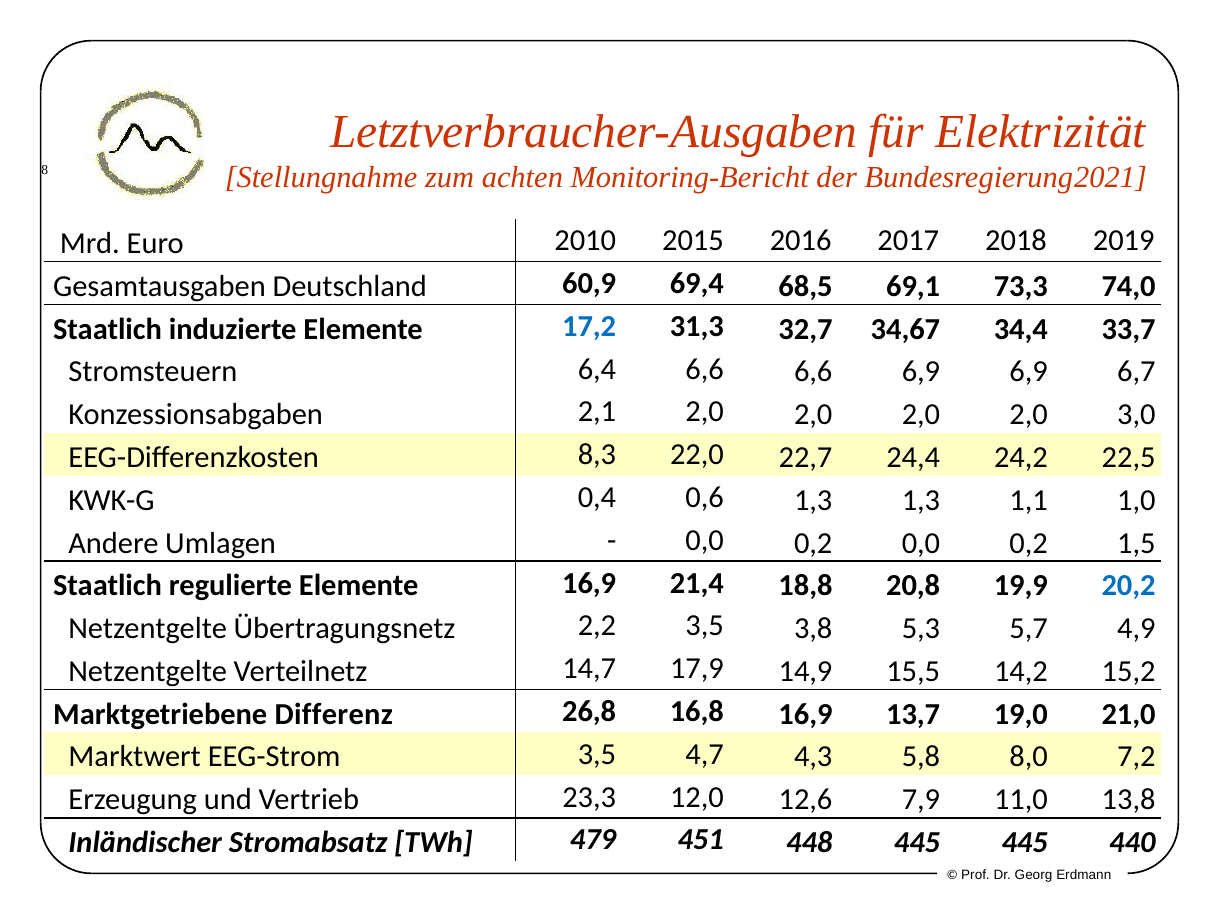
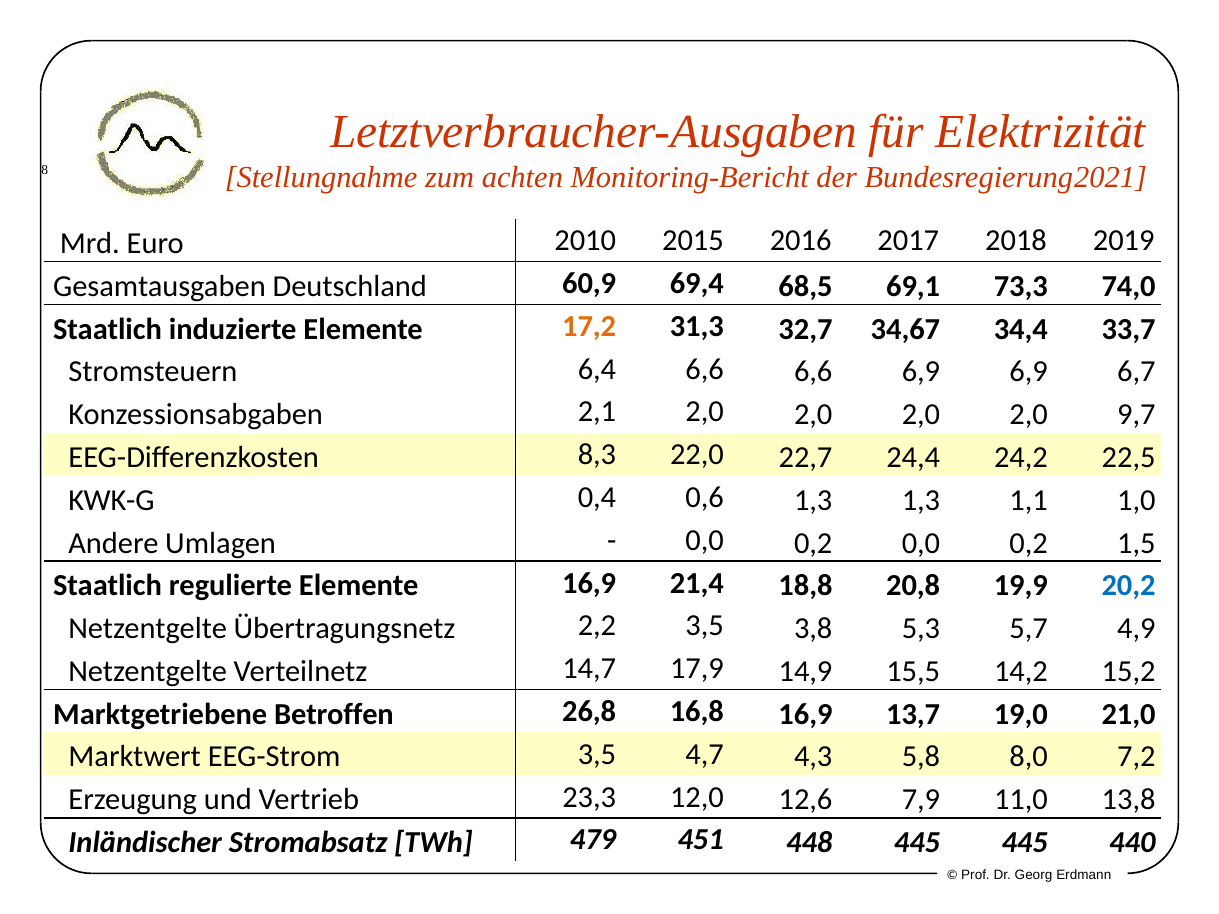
17,2 colour: blue -> orange (589, 326)
3,0: 3,0 -> 9,7 (1136, 415)
Differenz: Differenz -> Betroffen (334, 714)
